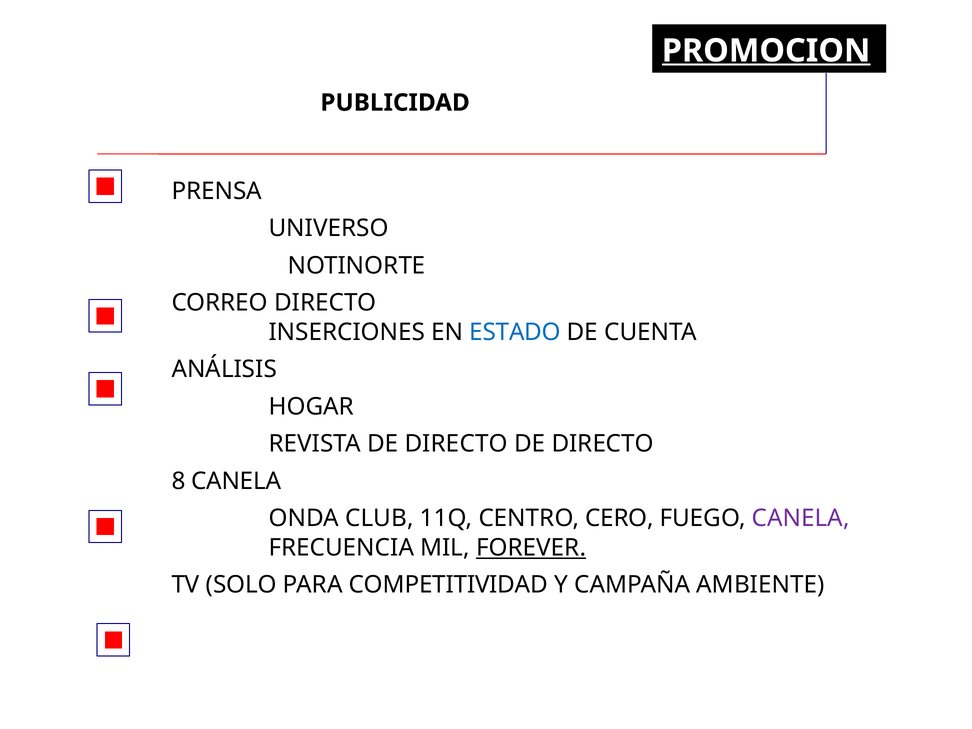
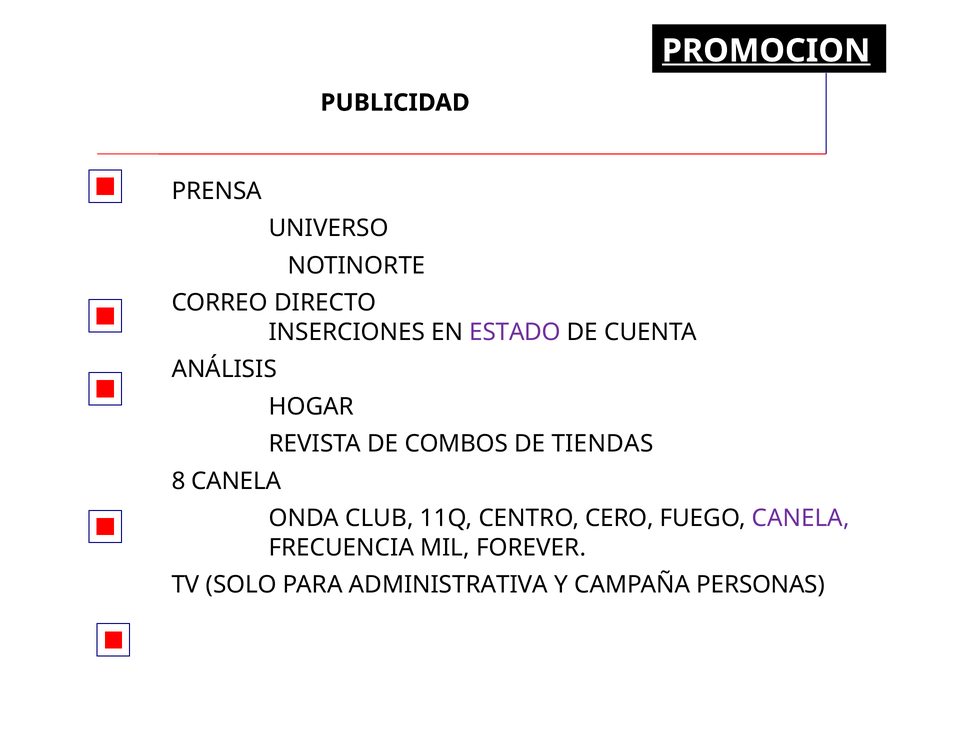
ESTADO colour: blue -> purple (515, 332)
REVISTA DE DIRECTO: DIRECTO -> COMBOS (456, 444)
DIRECTO: DIRECTO -> TIENDAS (602, 444)
FOREVER underline: present -> none (531, 548)
COMPETITIVIDAD: COMPETITIVIDAD -> ADMINISTRATIVA (448, 585)
AMBIENTE: AMBIENTE -> PERSONAS (761, 585)
